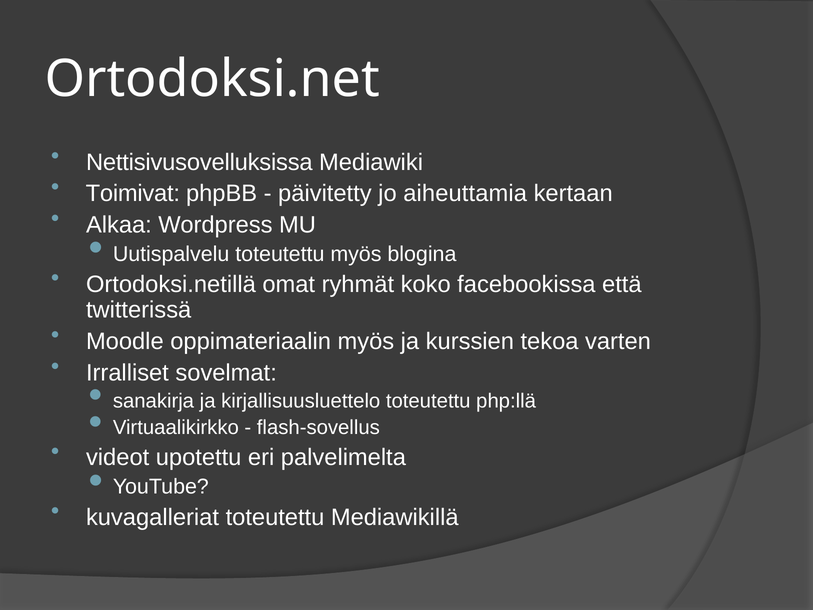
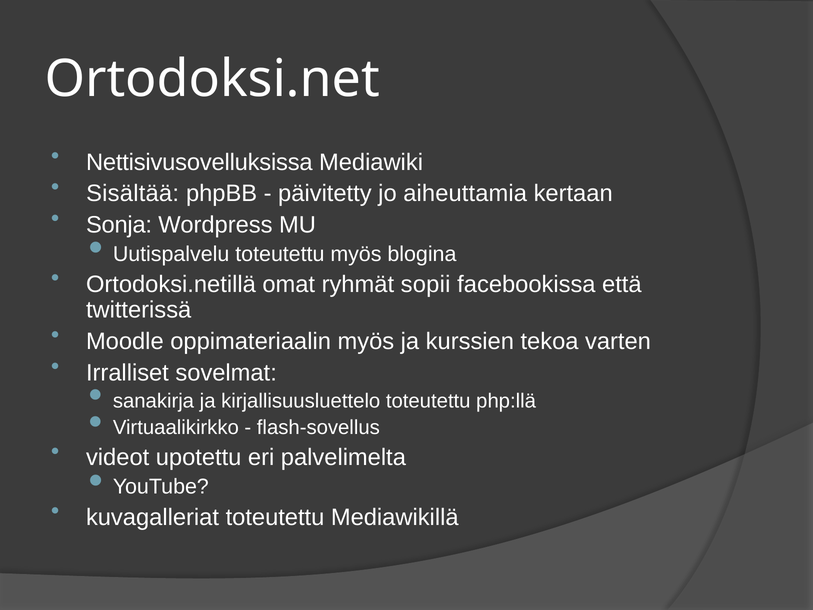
Toimivat: Toimivat -> Sisältää (133, 193)
Alkaa: Alkaa -> Sonja (119, 225)
koko: koko -> sopii (426, 284)
